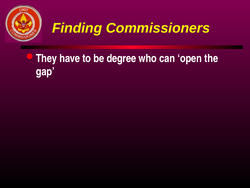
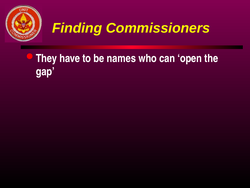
degree: degree -> names (121, 58)
